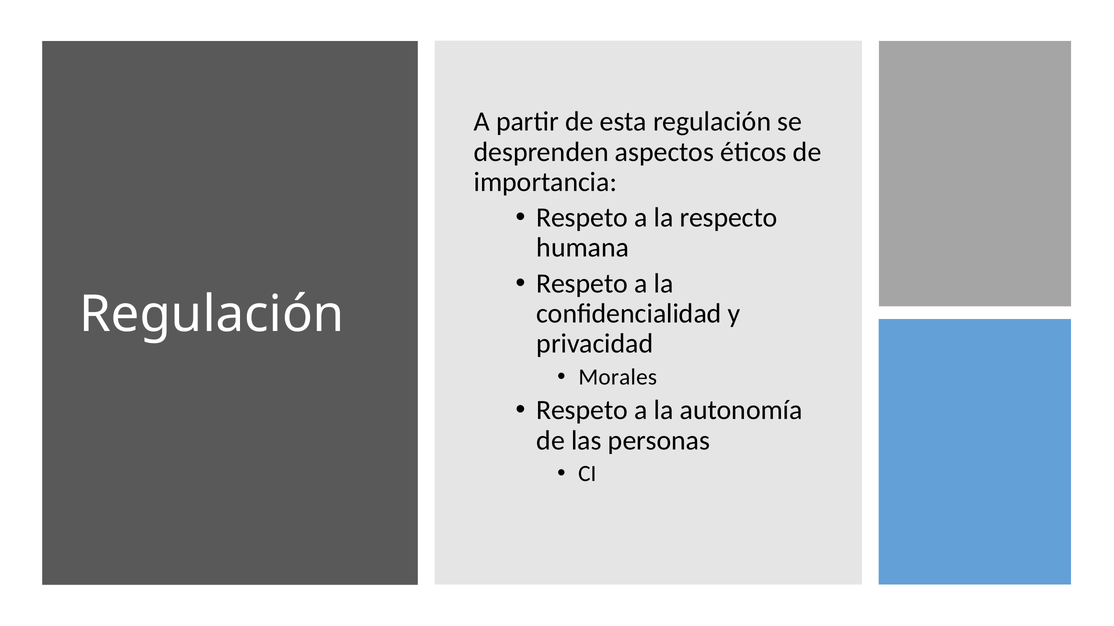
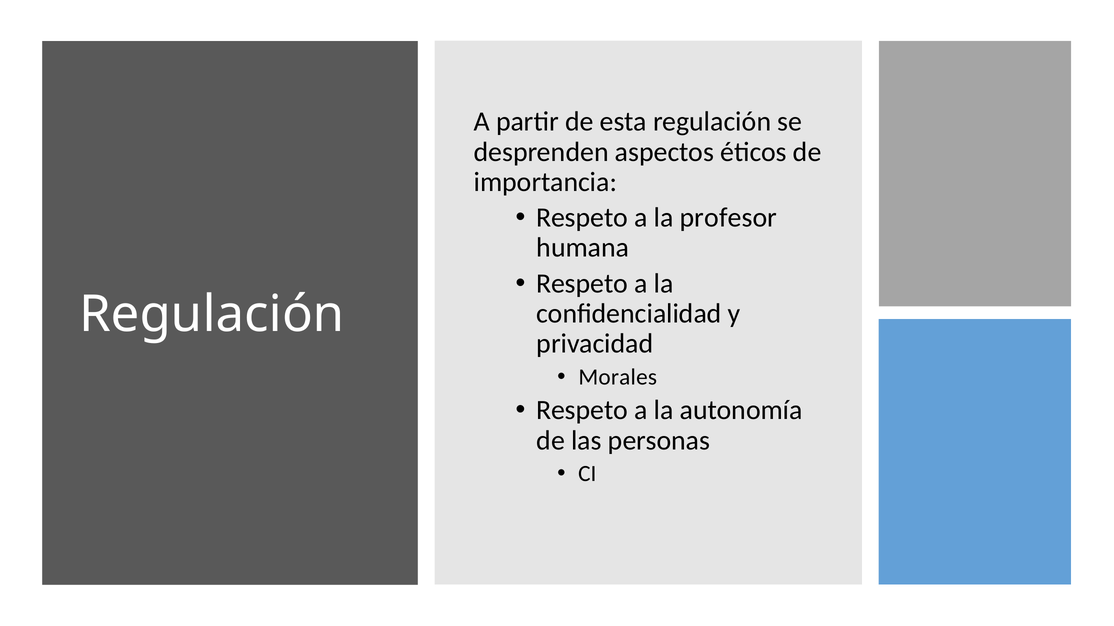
respecto: respecto -> profesor (728, 218)
